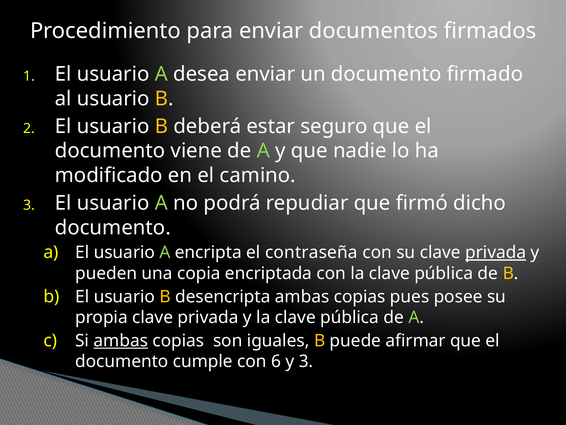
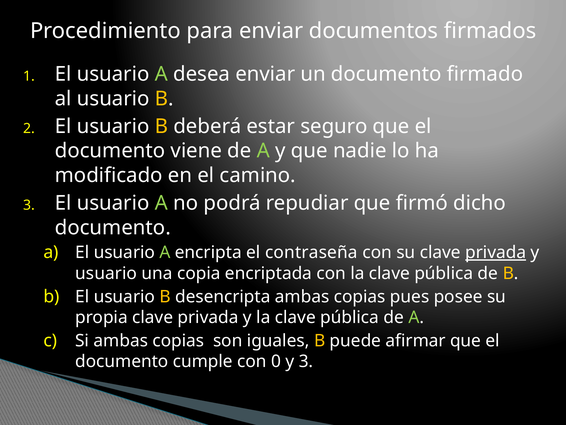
pueden: pueden -> usuario (106, 273)
ambas underline: present -> none (121, 340)
6: 6 -> 0 (276, 361)
